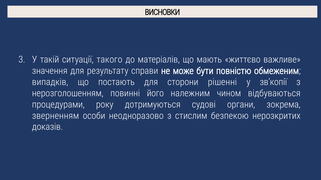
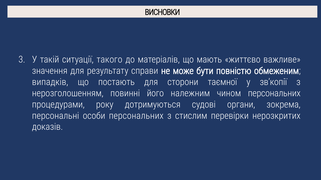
рішенні: рішенні -> таємної (222, 82)
чином відбуваються: відбуваються -> персональних (274, 94)
зверненням: зверненням -> персональні (56, 116)
особи неодноразово: неодноразово -> персональних (136, 116)
безпекою: безпекою -> перевірки (230, 116)
